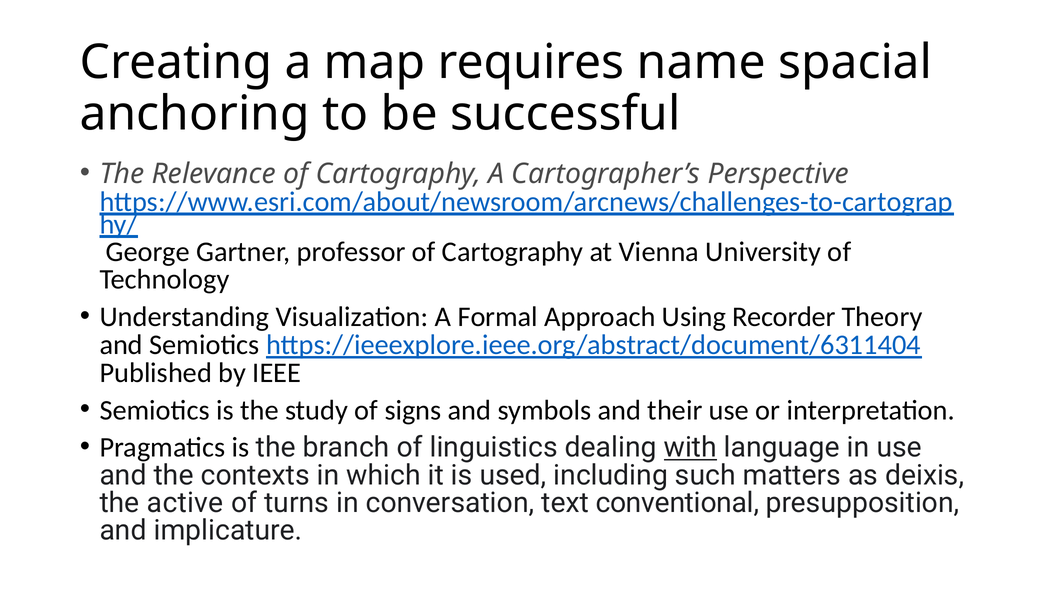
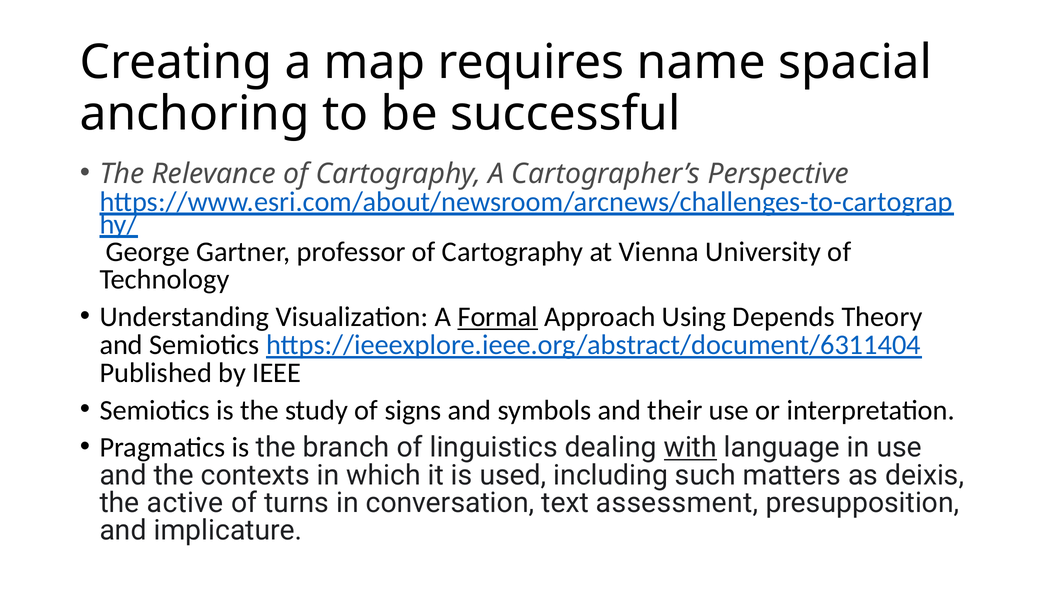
Formal underline: none -> present (498, 317)
Recorder: Recorder -> Depends (784, 317)
conventional: conventional -> assessment (677, 502)
